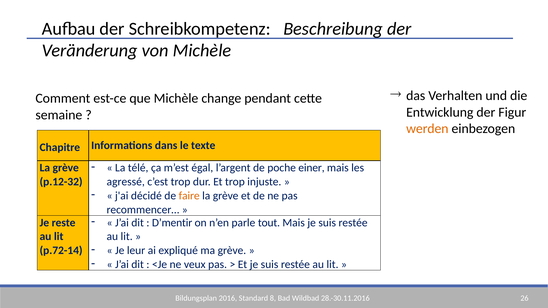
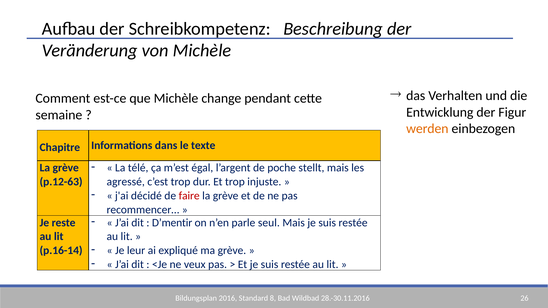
einer: einer -> stellt (311, 168)
p.12-32: p.12-32 -> p.12-63 (61, 182)
faire colour: orange -> red (189, 196)
tout: tout -> seul (269, 223)
p.72-14: p.72-14 -> p.16-14 (61, 251)
